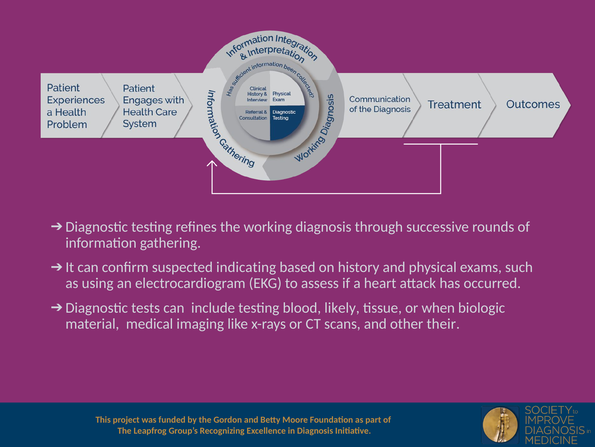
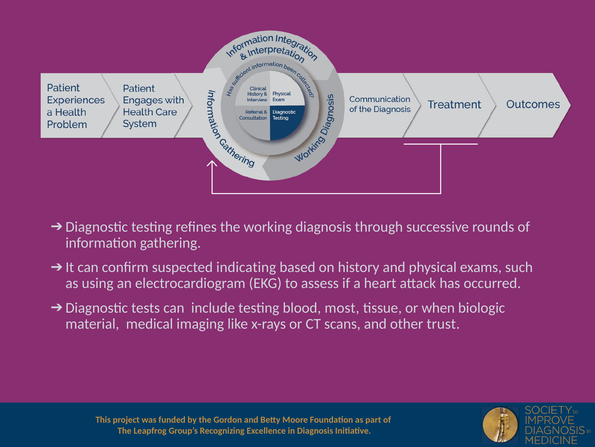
likely: likely -> most (342, 307)
their: their -> trust (443, 323)
